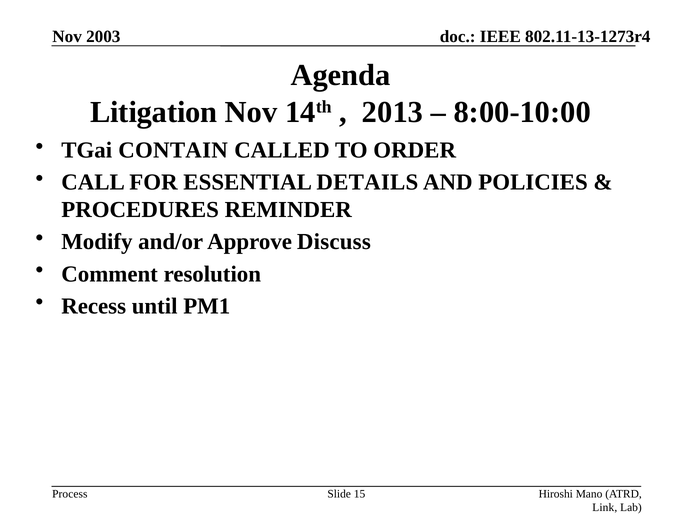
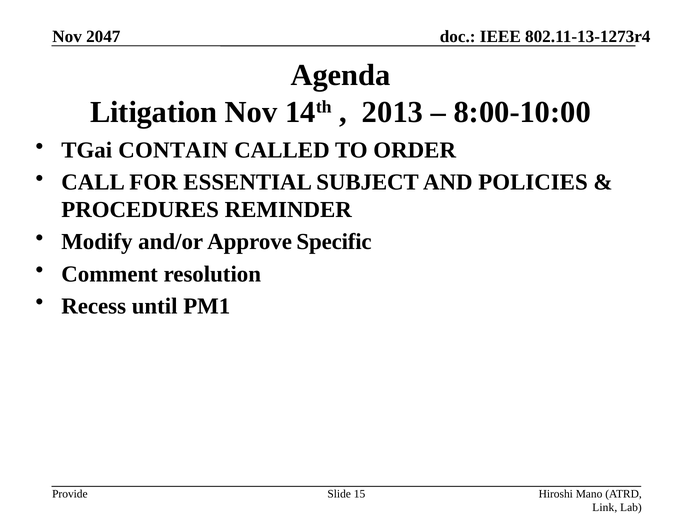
2003: 2003 -> 2047 (103, 37)
DETAILS: DETAILS -> SUBJECT (368, 183)
Discuss: Discuss -> Specific (334, 242)
Process: Process -> Provide (70, 494)
